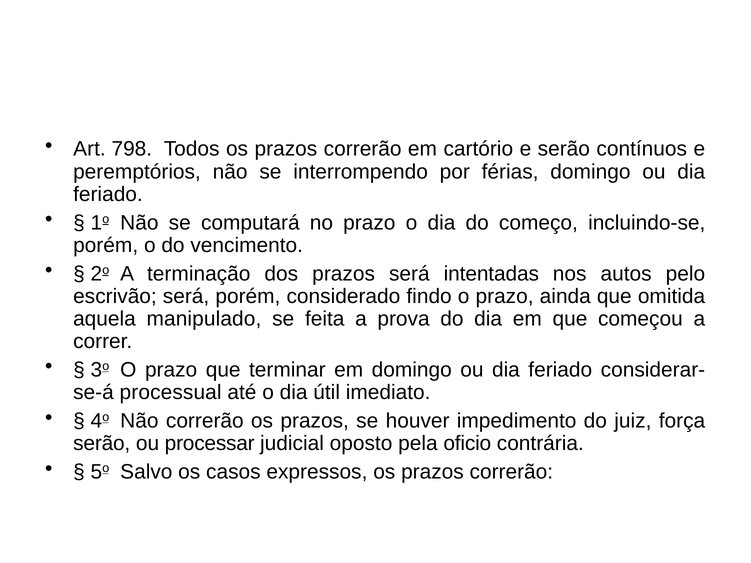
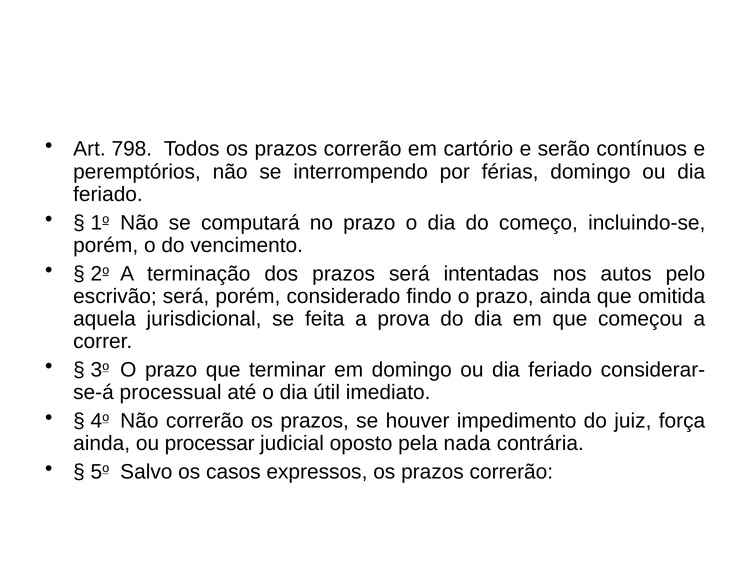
manipulado: manipulado -> jurisdicional (204, 319)
serão: serão -> ainda (102, 444)
oficio: oficio -> nada (467, 444)
